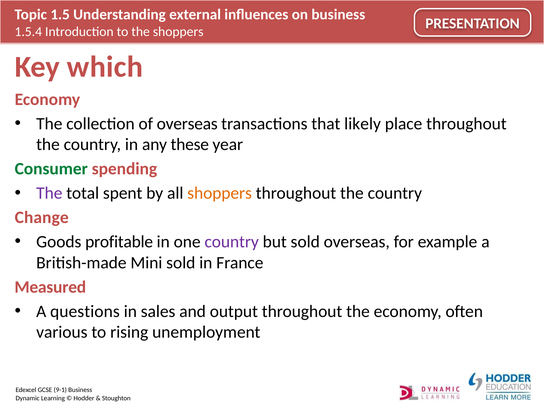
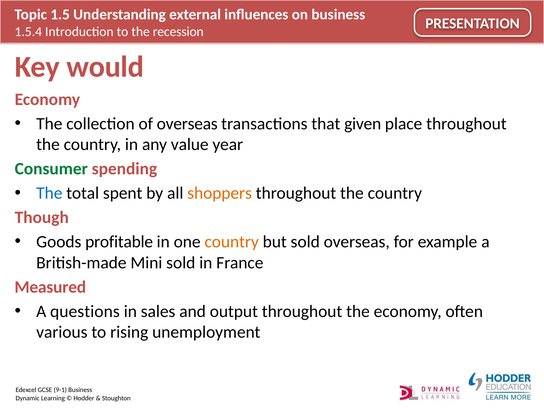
the shoppers: shoppers -> recession (178, 32)
which: which -> would (105, 67)
likely: likely -> given (363, 124)
these: these -> value (190, 145)
The colour: purple -> blue (49, 193)
Change: Change -> Though (42, 218)
country colour: purple -> orange (232, 242)
